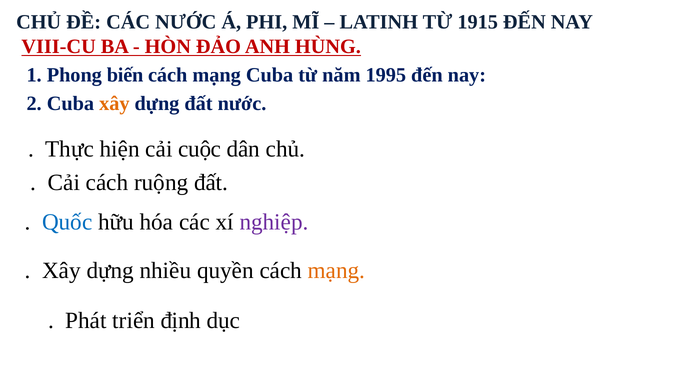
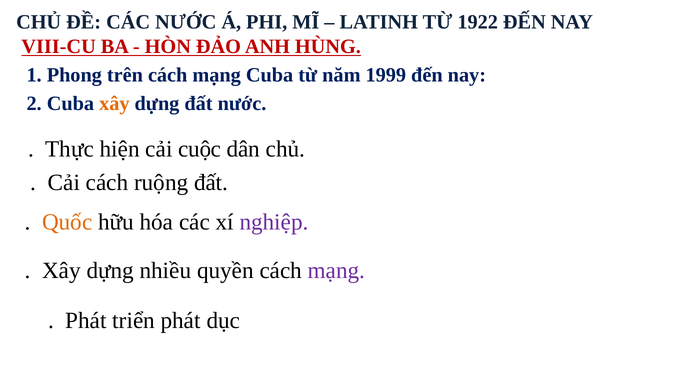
1915: 1915 -> 1922 (478, 22)
biến: biến -> trên (125, 75)
1995: 1995 -> 1999 (386, 75)
Quốc colour: blue -> orange (67, 222)
mạng colour: orange -> purple (336, 270)
triển định: định -> phát (181, 320)
